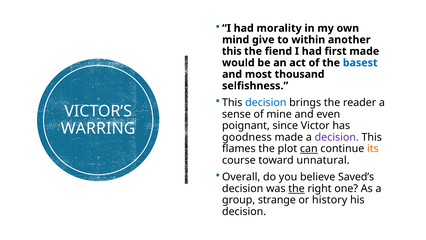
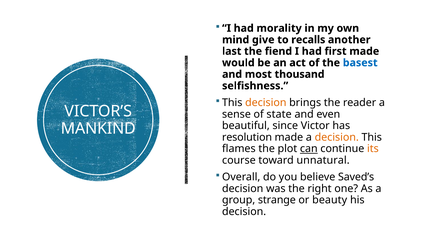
within: within -> recalls (308, 40)
this: this -> last (232, 51)
decision colour: blue -> orange (266, 102)
mine: mine -> state (279, 114)
poignant: poignant -> beautiful (246, 125)
WARRING: WARRING -> MANKIND (98, 128)
goodness: goodness -> resolution (247, 137)
decision colour: purple -> orange (337, 137)
the underline: present -> none (297, 188)
history: history -> beauty (330, 200)
